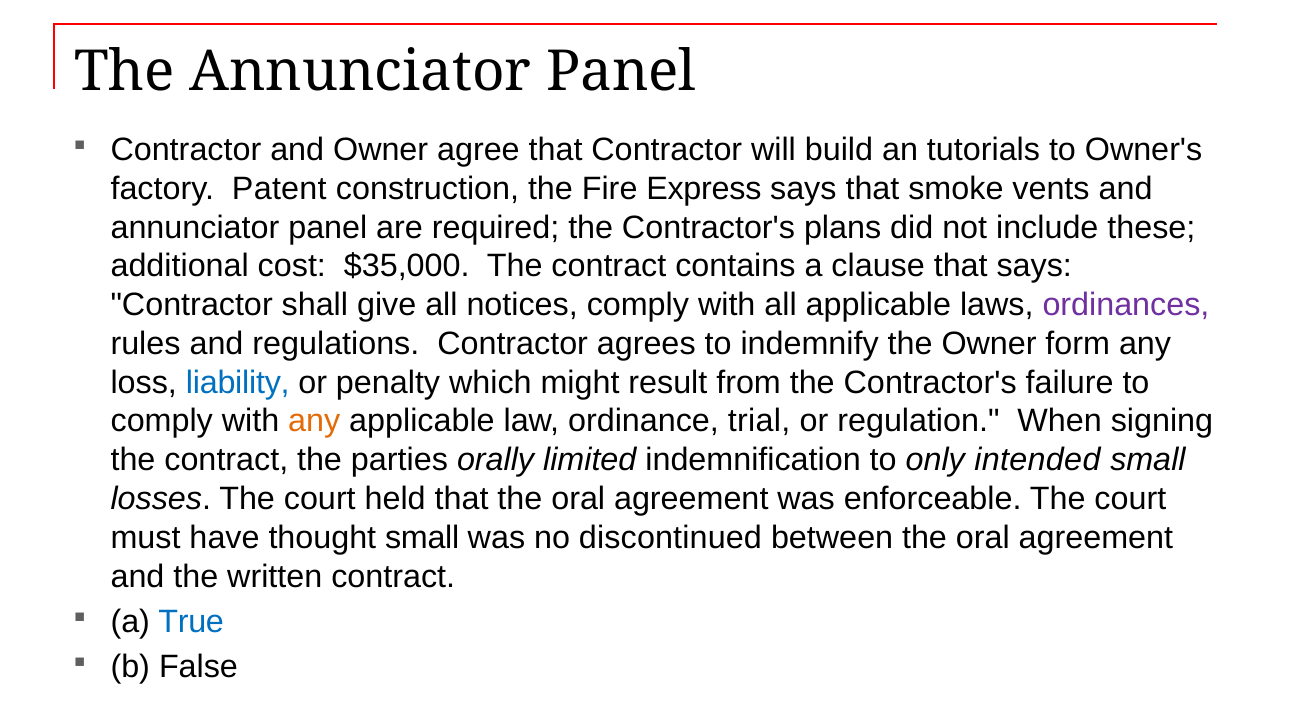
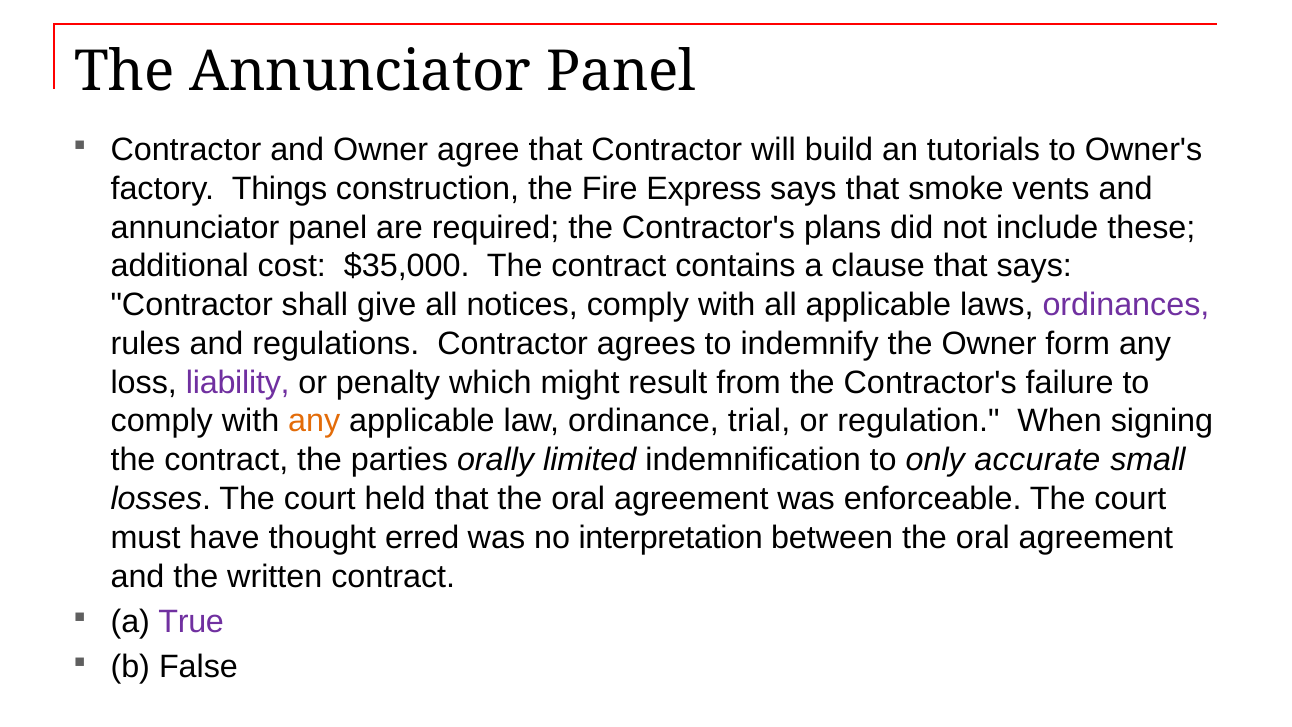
Patent: Patent -> Things (280, 189)
liability colour: blue -> purple (238, 382)
intended: intended -> accurate (1037, 460)
thought small: small -> erred (422, 537)
discontinued: discontinued -> interpretation (671, 537)
True colour: blue -> purple (191, 621)
